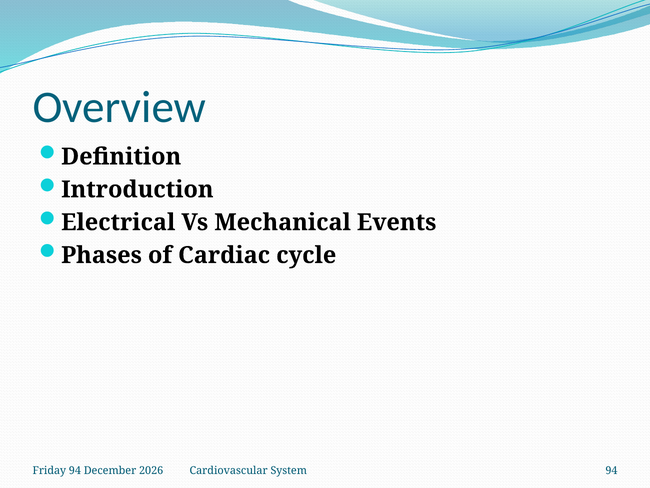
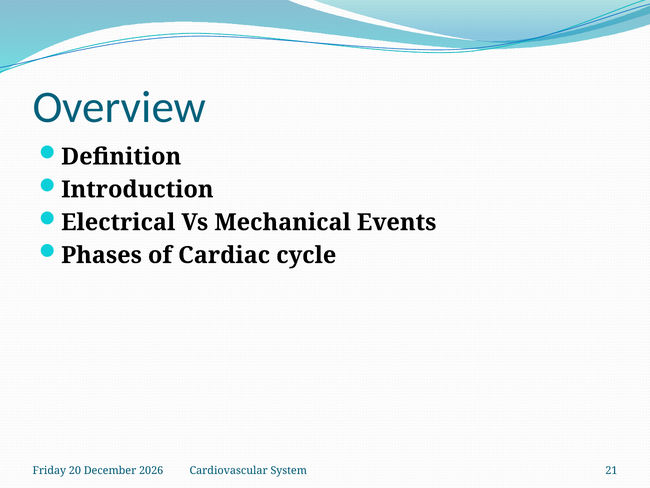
94: 94 -> 20 (75, 470)
System 94: 94 -> 21 (611, 470)
